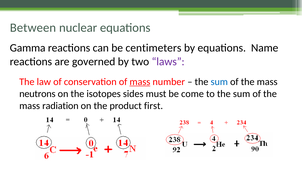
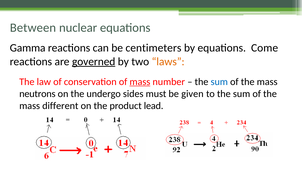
Name: Name -> Come (265, 48)
governed underline: none -> present (94, 61)
laws colour: purple -> orange (168, 61)
isotopes: isotopes -> undergo (104, 94)
come: come -> given (192, 94)
radiation: radiation -> different (60, 106)
first: first -> lead (154, 106)
